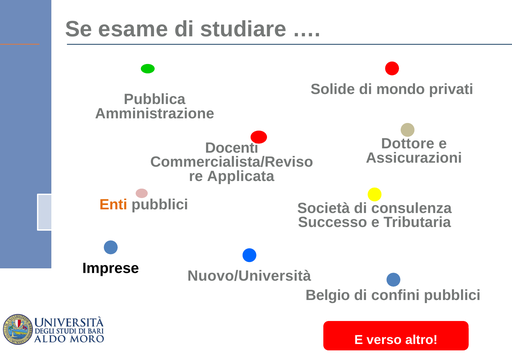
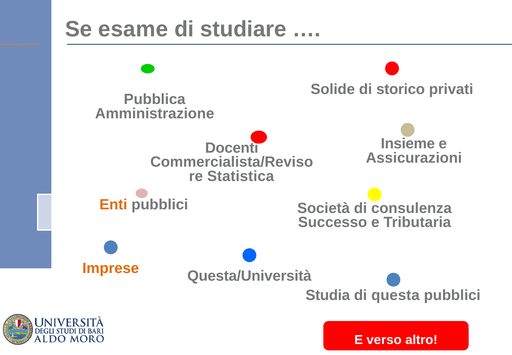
mondo: mondo -> storico (401, 89)
Dottore: Dottore -> Insieme (408, 143)
Applicata: Applicata -> Statistica (241, 176)
Imprese colour: black -> orange (111, 268)
Nuovo/Università: Nuovo/Università -> Questa/Università (249, 276)
Belgio: Belgio -> Studia (328, 295)
confini: confini -> questa (395, 295)
